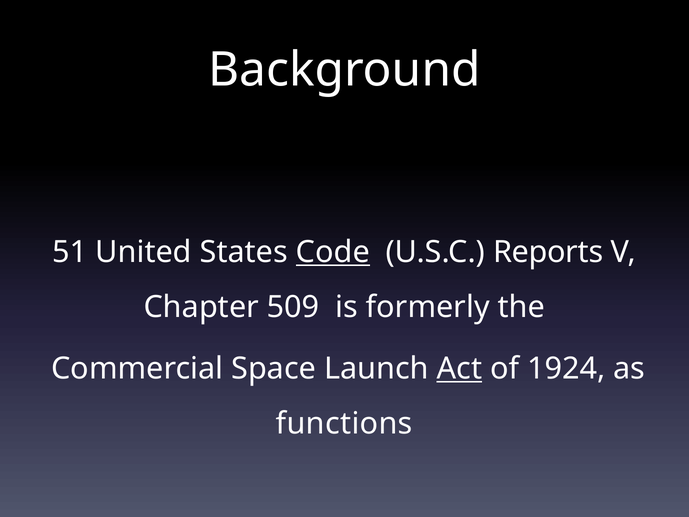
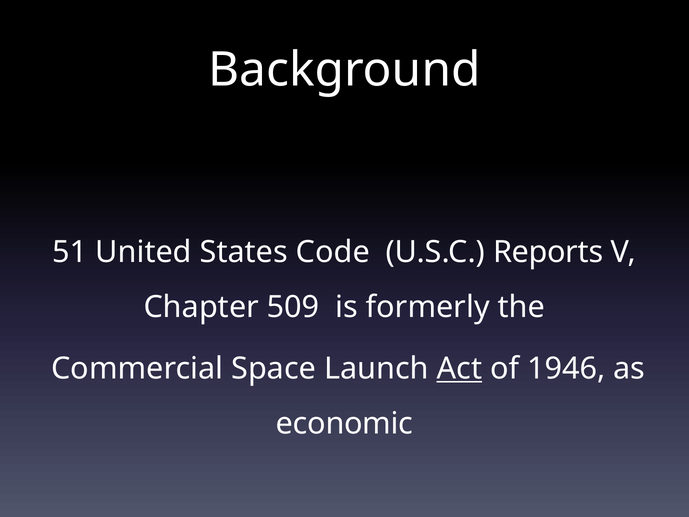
Code underline: present -> none (333, 252)
1924: 1924 -> 1946 (566, 368)
functions: functions -> economic (345, 424)
